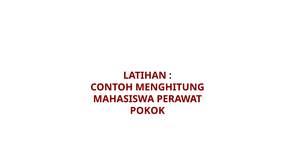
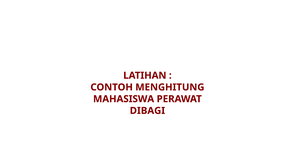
POKOK: POKOK -> DIBAGI (147, 111)
